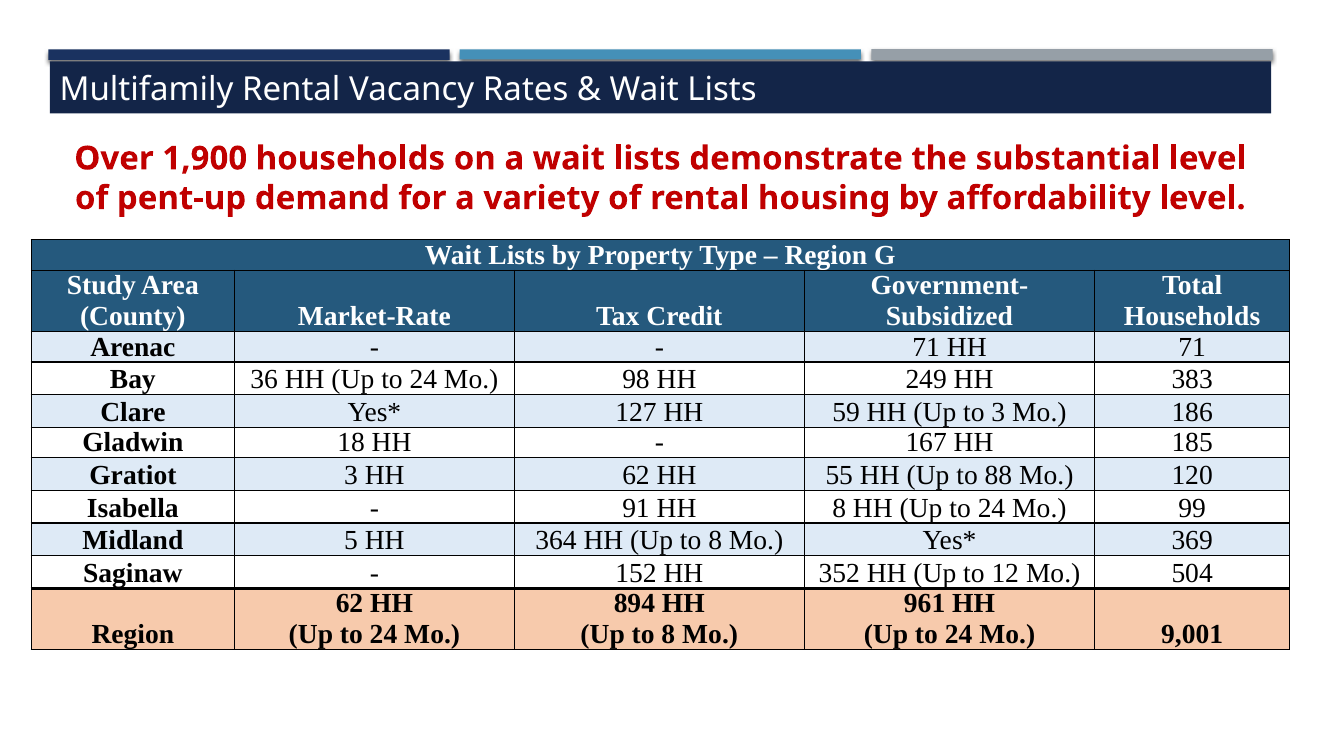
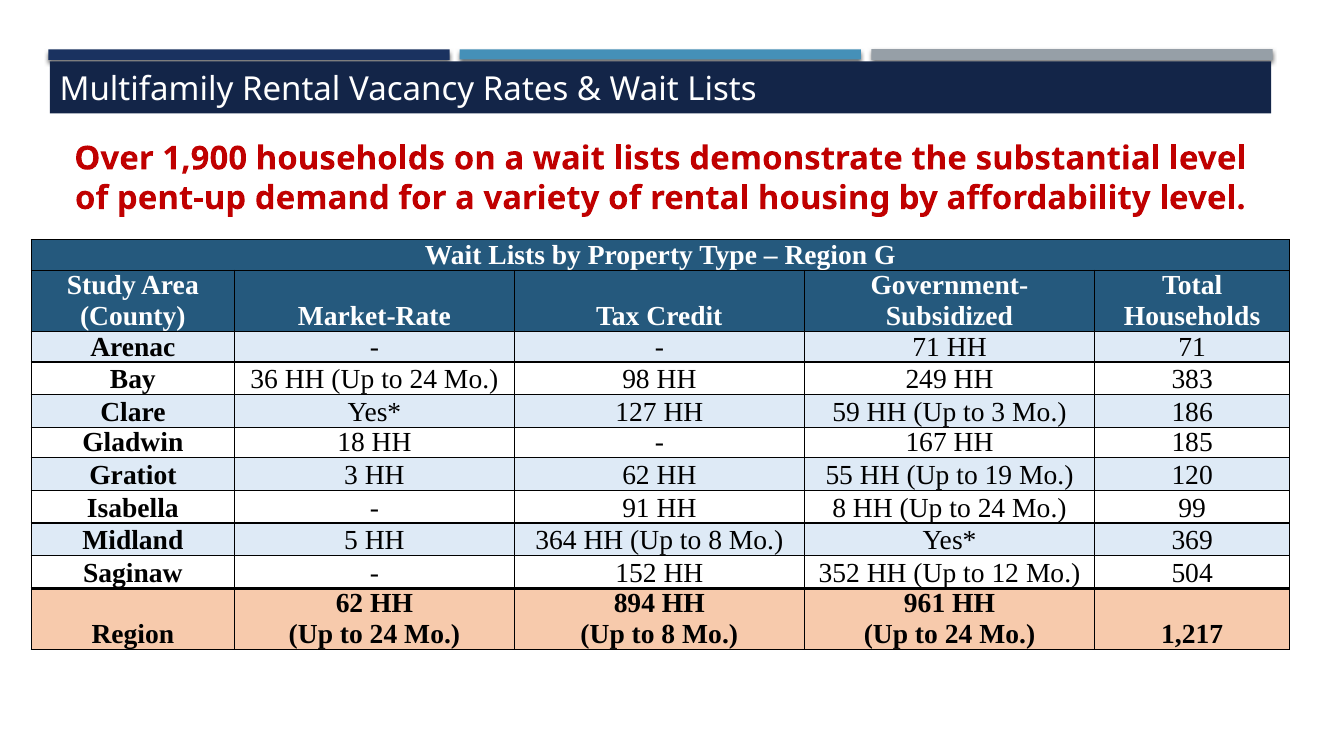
88: 88 -> 19 (998, 475)
9,001: 9,001 -> 1,217 (1192, 634)
